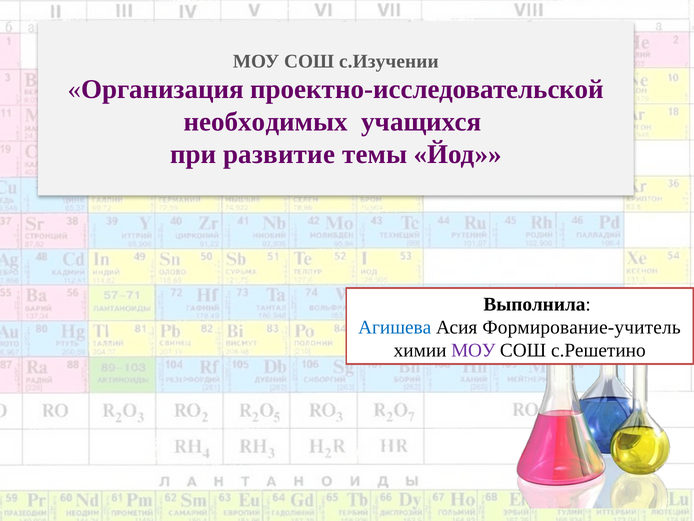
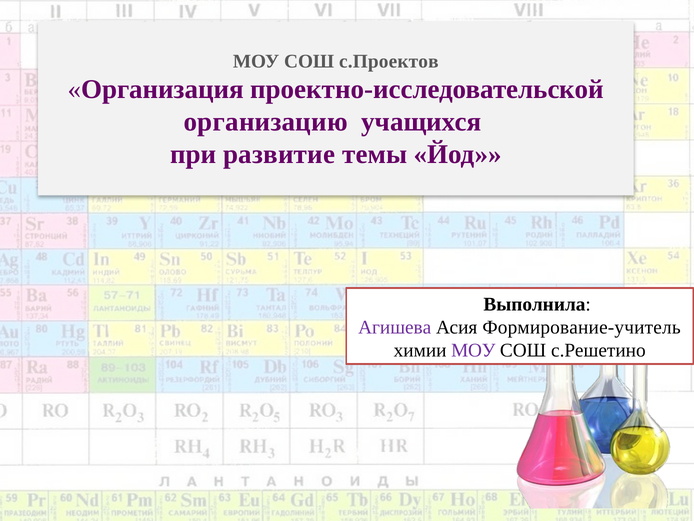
с.Изучении: с.Изучении -> с.Проектов (389, 61)
необходимых: необходимых -> организацию (266, 122)
Агишева colour: blue -> purple (395, 327)
